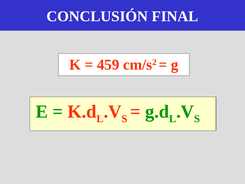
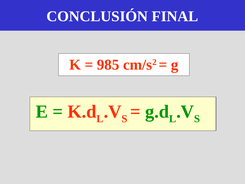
459: 459 -> 985 (108, 65)
